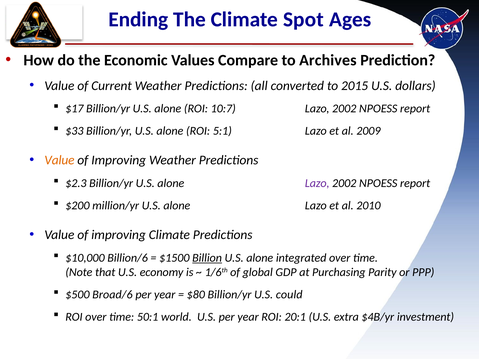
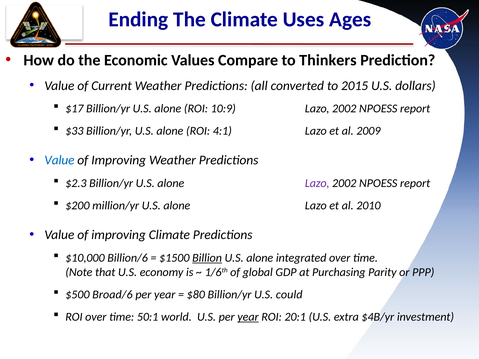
Spot: Spot -> Uses (304, 19)
Archives: Archives -> Thinkers (328, 60)
10:7: 10:7 -> 10:9 (223, 109)
5:1: 5:1 -> 4:1 (222, 131)
Value colour: orange -> blue (59, 160)
year underline: none -> present (248, 317)
